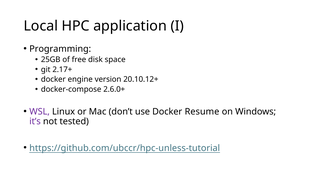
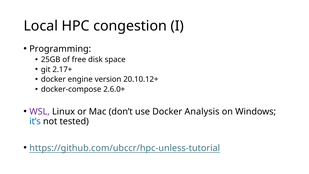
application: application -> congestion (130, 26)
Resume: Resume -> Analysis (202, 111)
it’s colour: purple -> blue (35, 121)
